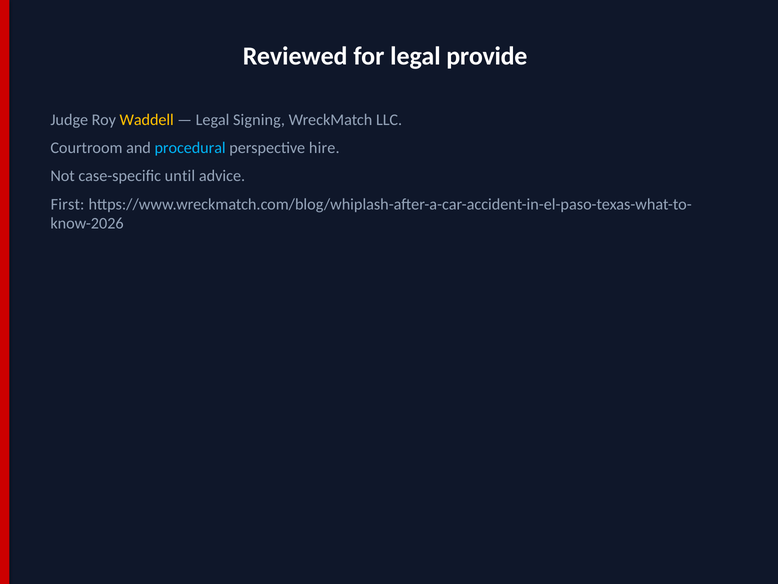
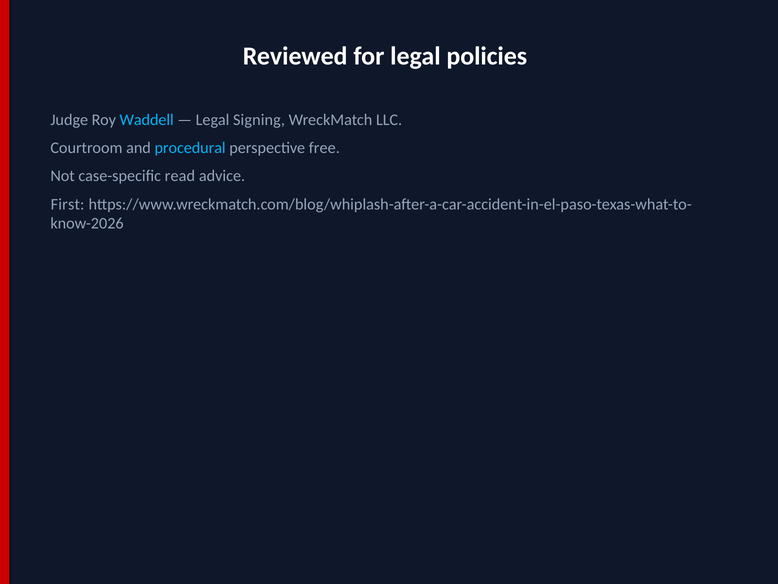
provide: provide -> policies (487, 56)
Waddell colour: yellow -> light blue (147, 120)
hire: hire -> free (324, 148)
until: until -> read (180, 176)
